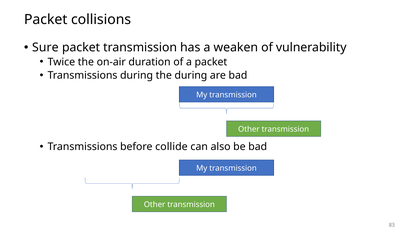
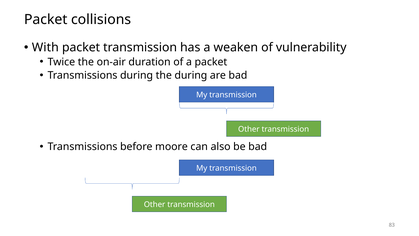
Sure: Sure -> With (45, 47)
collide: collide -> moore (171, 147)
